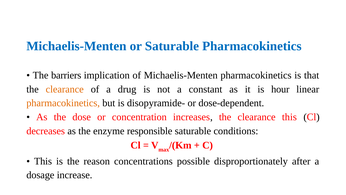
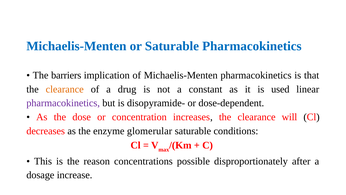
hour: hour -> used (280, 89)
pharmacokinetics colour: orange -> purple (63, 103)
clearance this: this -> will (289, 117)
responsible: responsible -> glomerular (150, 131)
